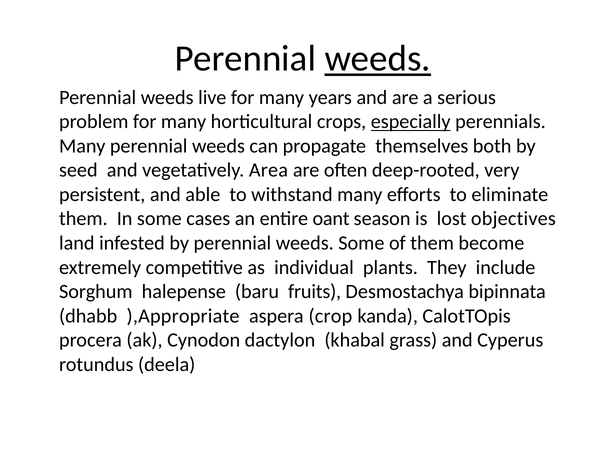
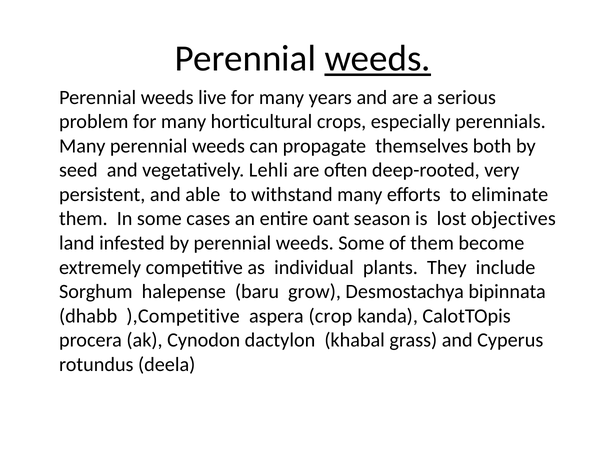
especially underline: present -> none (411, 122)
Area: Area -> Lehli (268, 170)
fruits: fruits -> grow (315, 291)
),Appropriate: ),Appropriate -> ),Competitive (183, 316)
